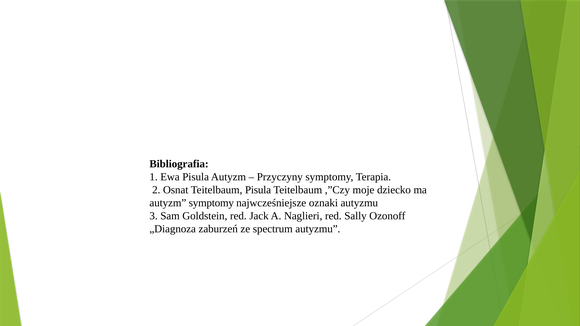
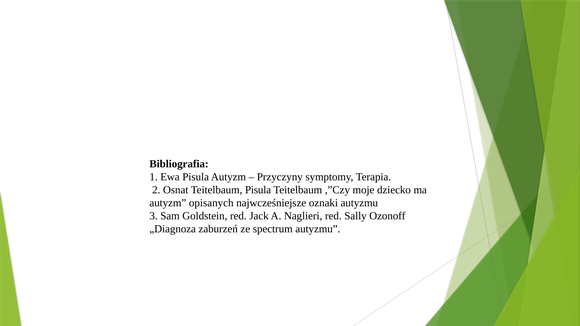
autyzm symptomy: symptomy -> opisanych (211, 203)
